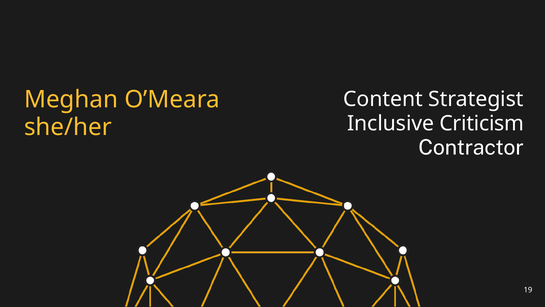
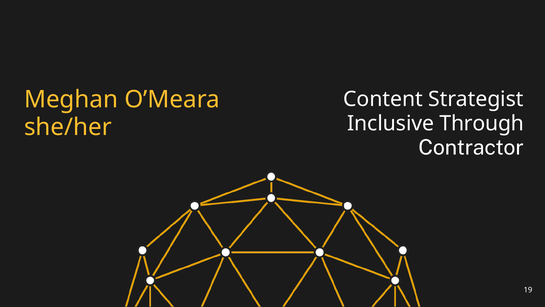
Criticism: Criticism -> Through (482, 123)
